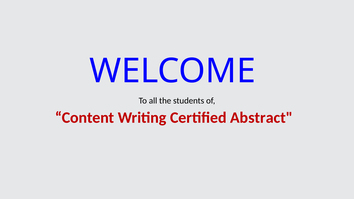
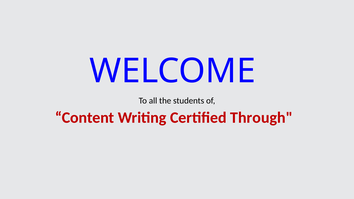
Abstract: Abstract -> Through (261, 118)
